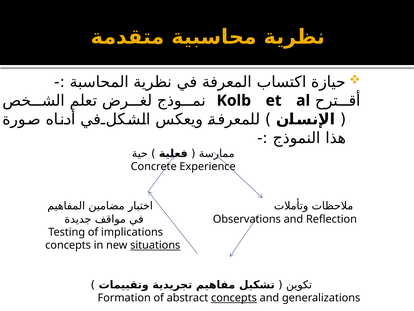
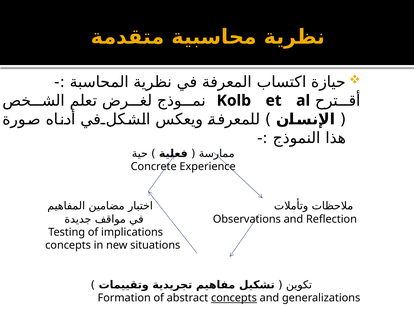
situations underline: present -> none (155, 245)
